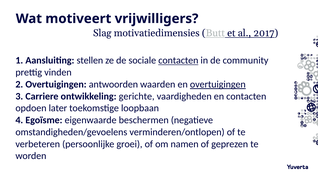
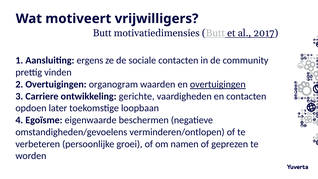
Slag: Slag -> Butt (102, 33)
stellen: stellen -> ergens (90, 60)
contacten underline: present -> none (178, 60)
antwoorden: antwoorden -> organogram (113, 84)
